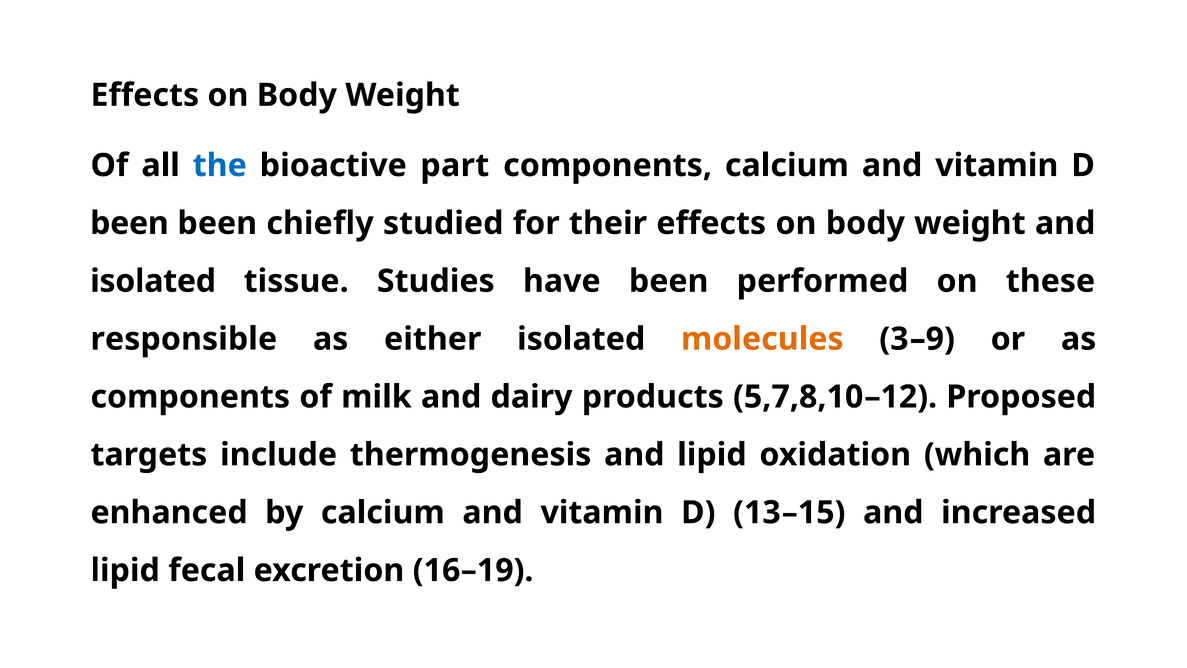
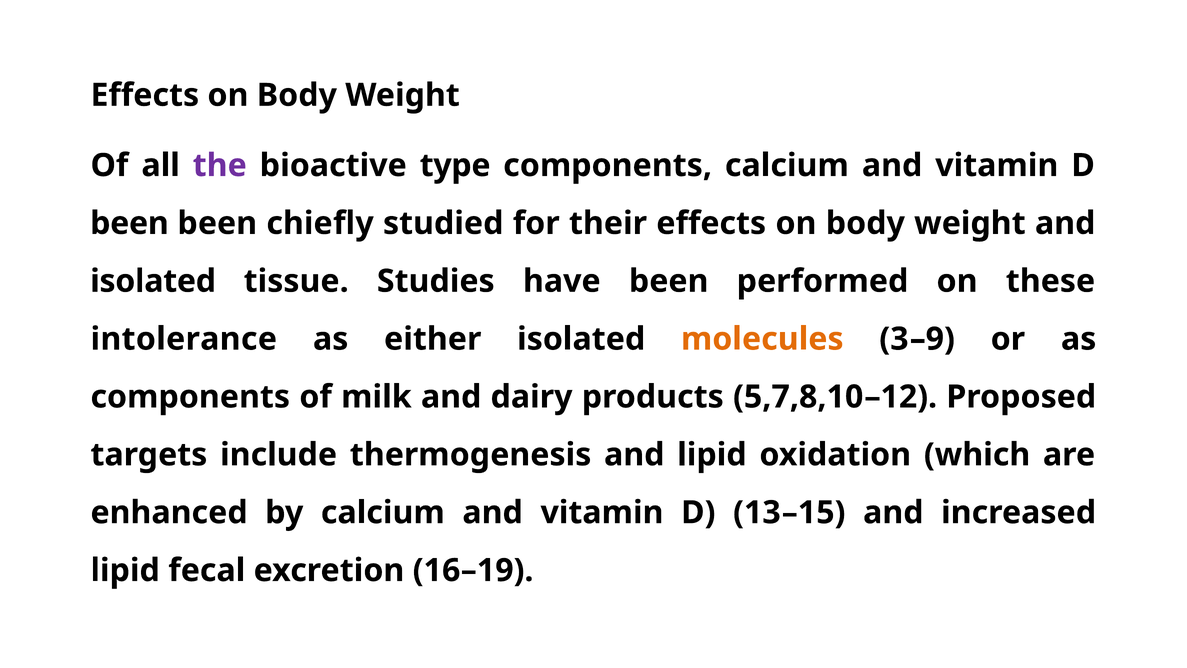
the colour: blue -> purple (220, 165)
part: part -> type (455, 165)
responsible: responsible -> intolerance (184, 339)
